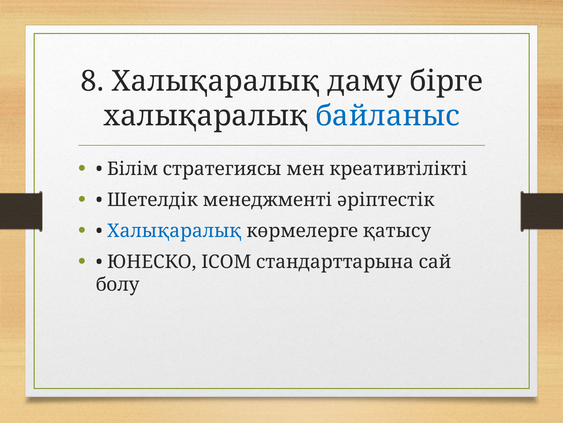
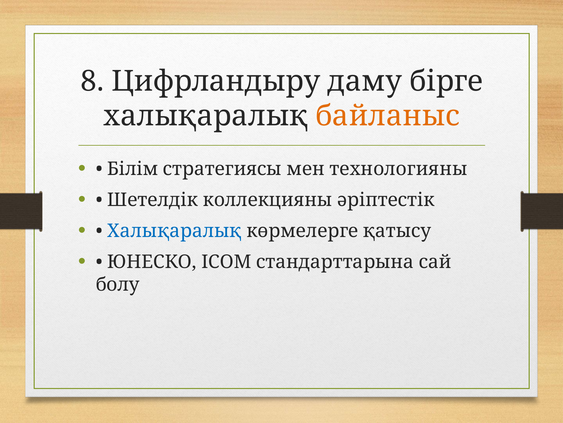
8 Халықаралық: Халықаралық -> Цифрландыру (216, 81)
байланыс colour: blue -> orange (388, 116)
креативтілікті: креативтілікті -> технологияны (399, 169)
менеджменті: менеджменті -> коллекцияны (268, 200)
